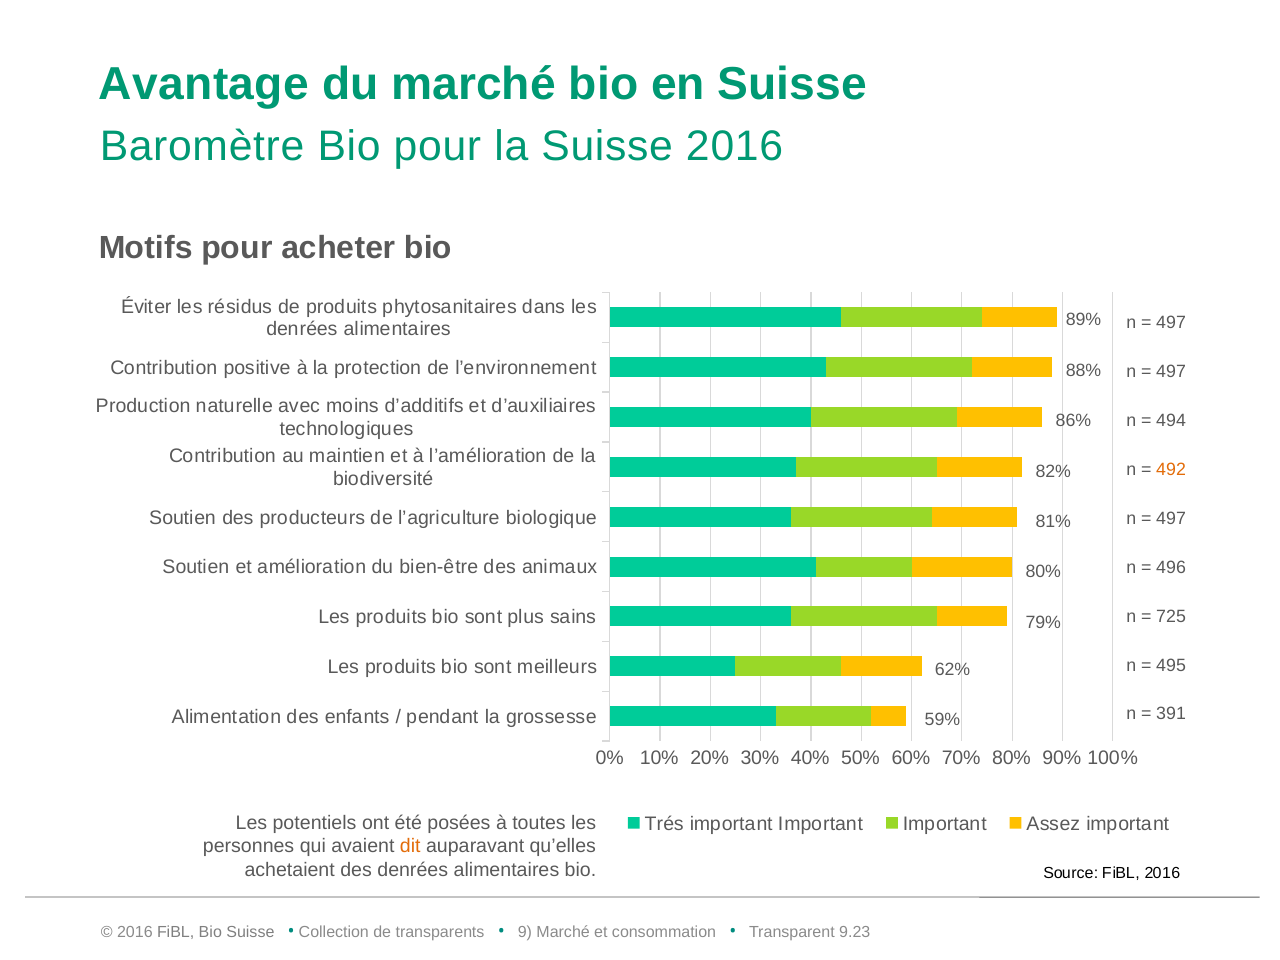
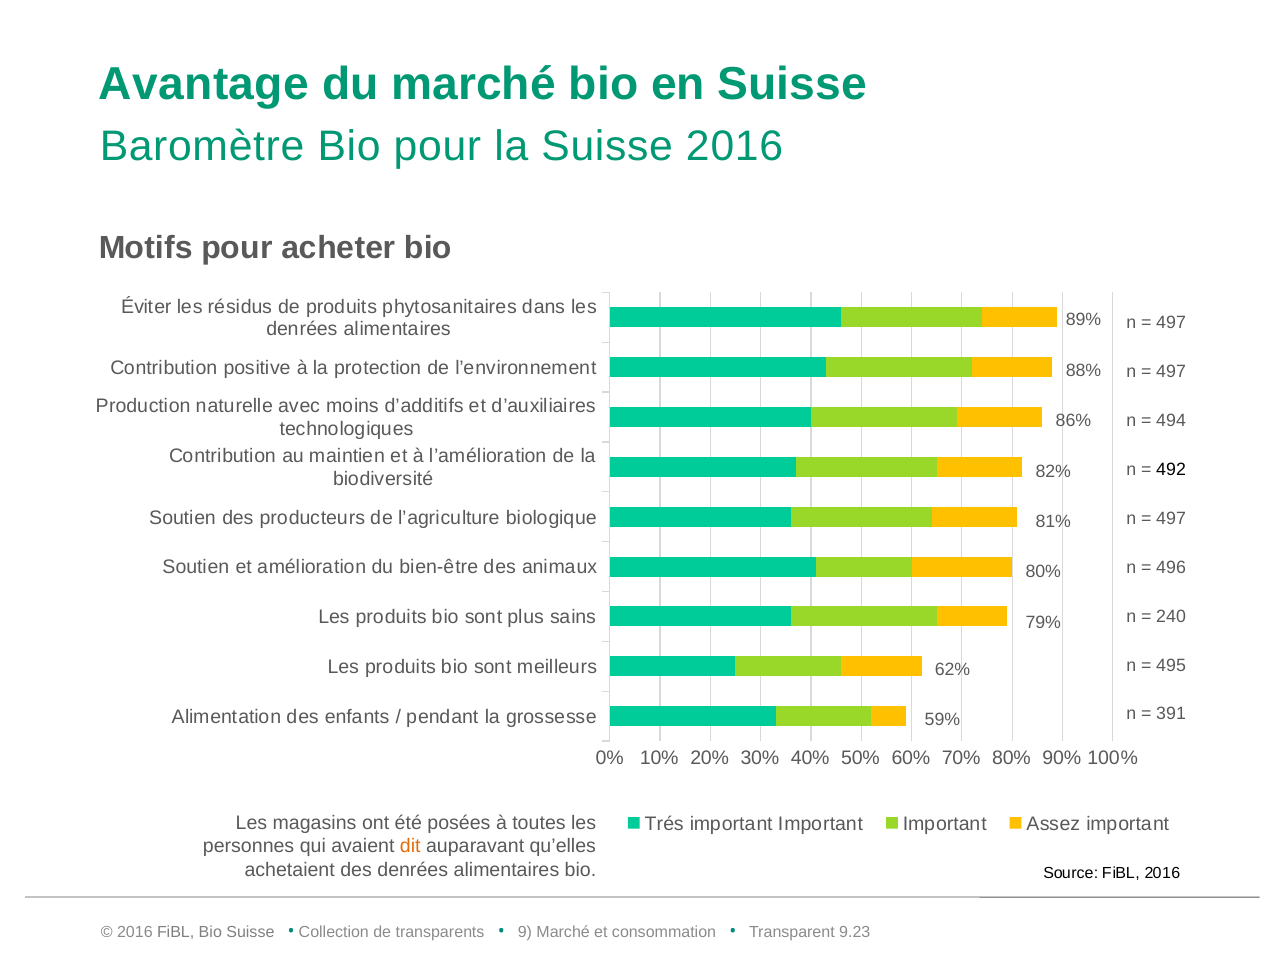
492 colour: orange -> black (1171, 470)
725: 725 -> 240 (1171, 616)
potentiels: potentiels -> magasins (315, 823)
